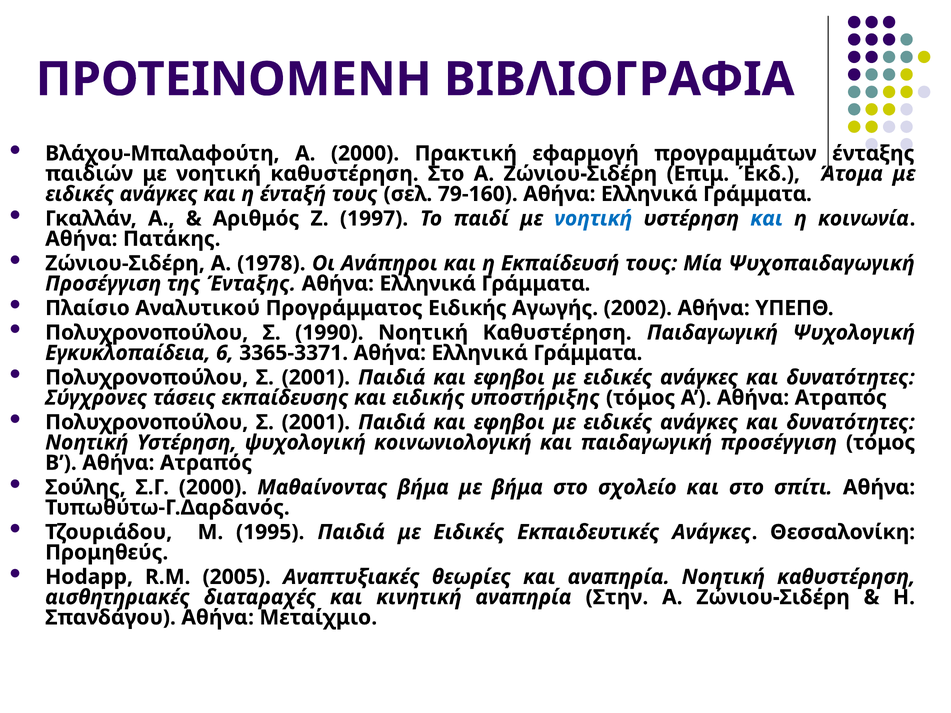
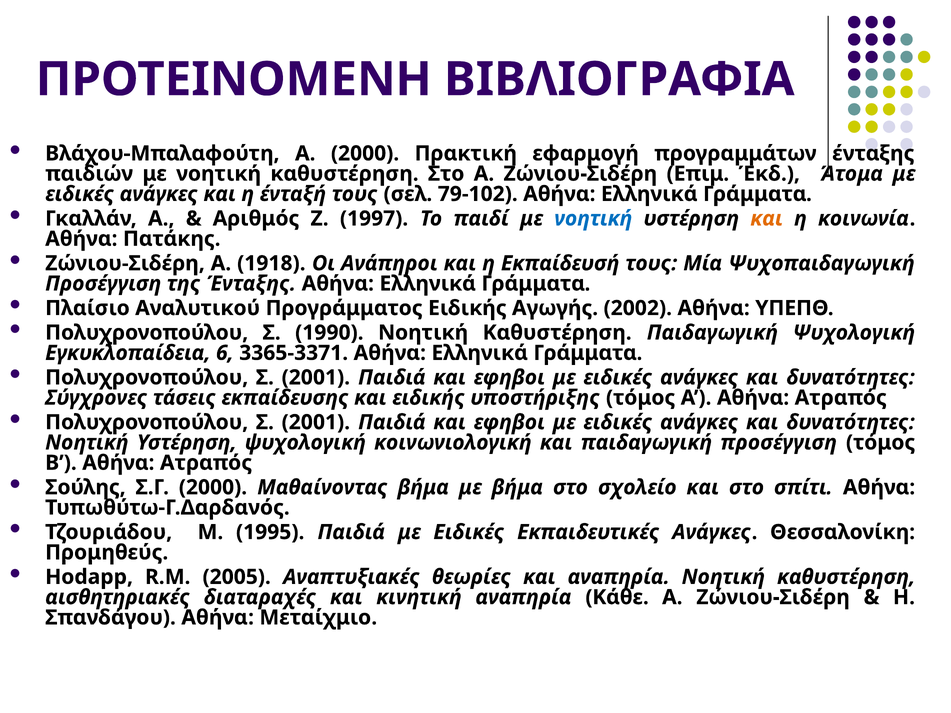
79-160: 79-160 -> 79-102 (478, 194)
και colour: blue -> orange (767, 219)
1978: 1978 -> 1918 (271, 263)
Στην: Στην -> Κάθε (617, 597)
